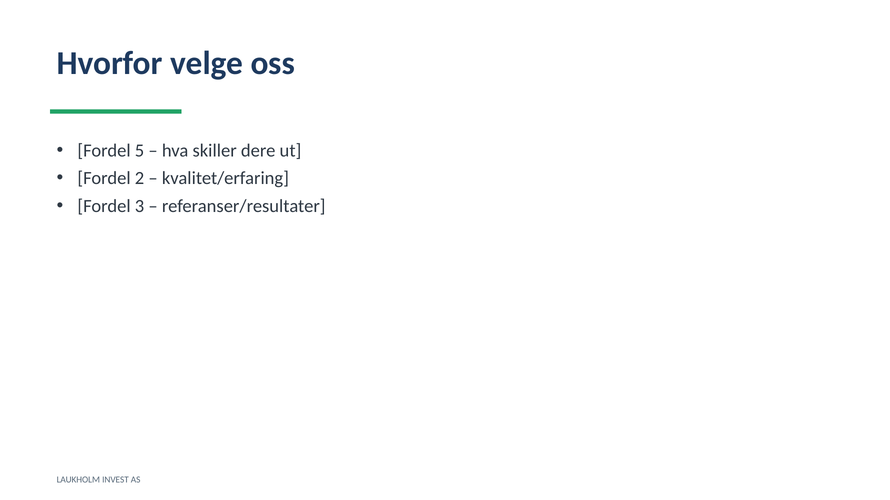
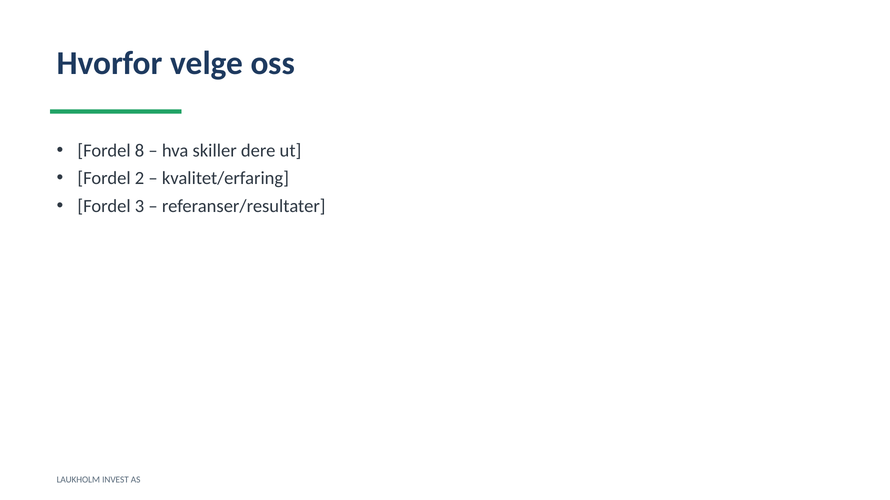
5: 5 -> 8 (140, 151)
